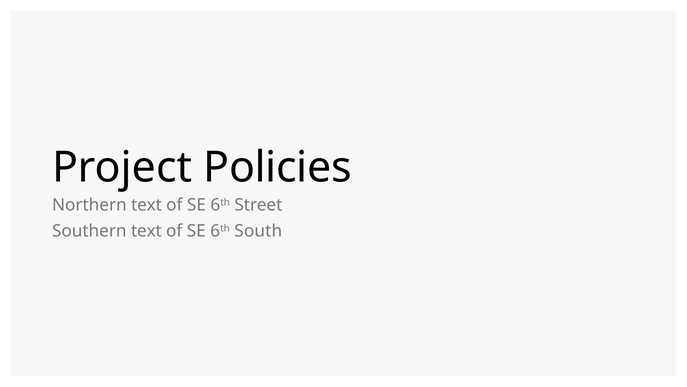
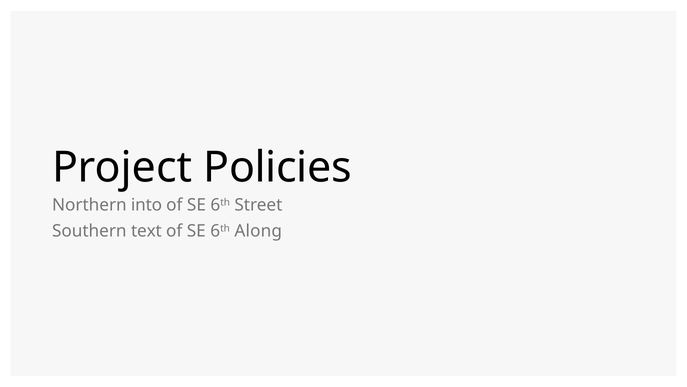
Northern text: text -> into (147, 205)
South: South -> Along (258, 231)
